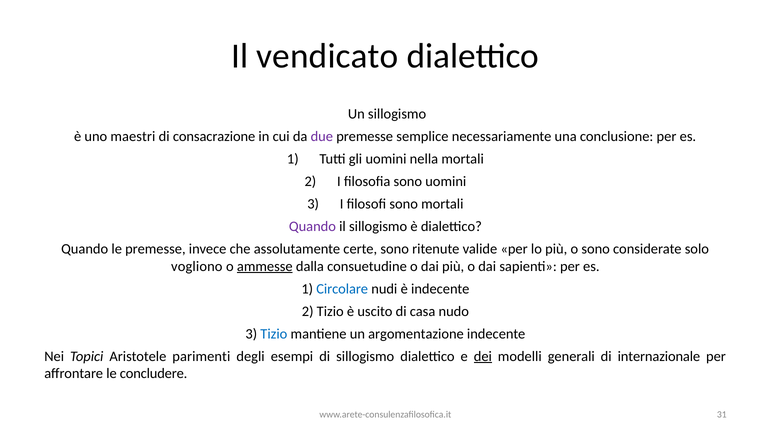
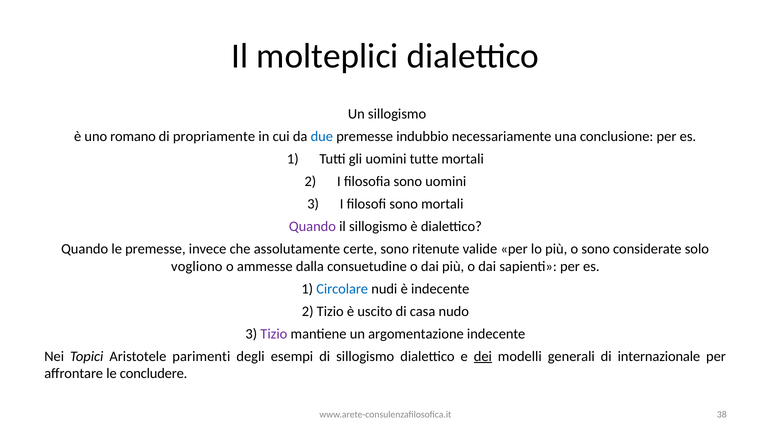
vendicato: vendicato -> molteplici (327, 56)
maestri: maestri -> romano (133, 136)
consacrazione: consacrazione -> propriamente (214, 136)
due colour: purple -> blue (322, 136)
semplice: semplice -> indubbio (422, 136)
nella: nella -> tutte (424, 159)
ammesse underline: present -> none (265, 266)
Tizio colour: blue -> purple (274, 334)
31: 31 -> 38 (722, 414)
